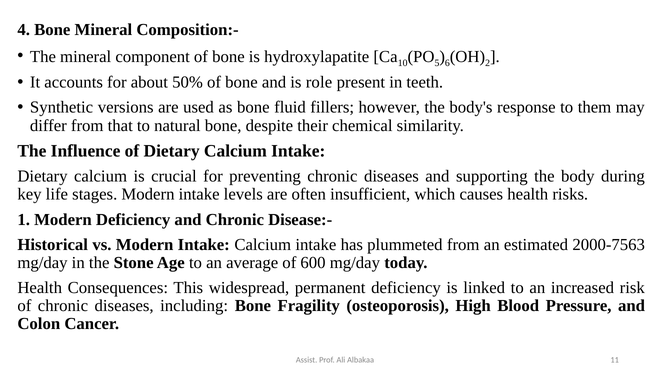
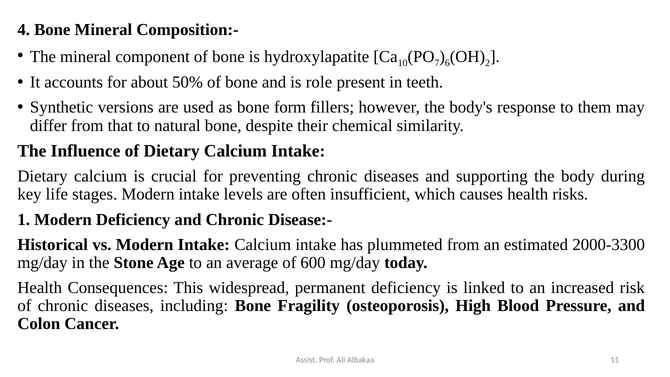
5: 5 -> 7 (437, 63)
fluid: fluid -> form (290, 107)
2000-7563: 2000-7563 -> 2000-3300 (609, 245)
